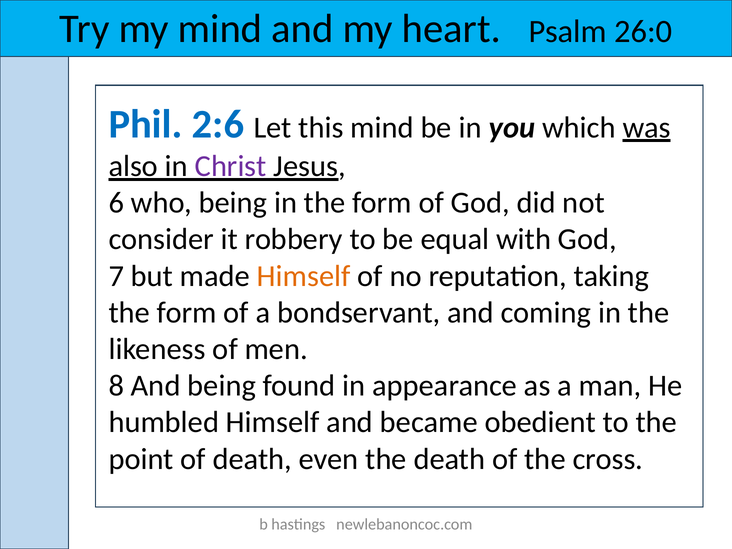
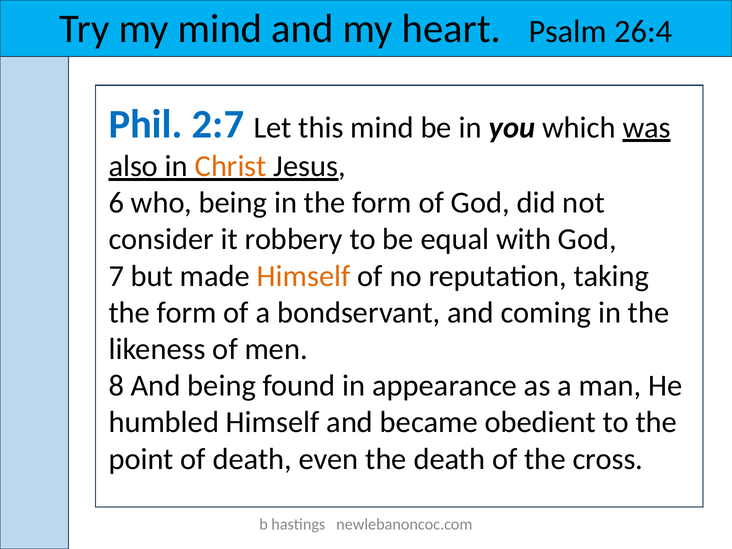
26:0: 26:0 -> 26:4 (643, 32)
2:6: 2:6 -> 2:7 (218, 124)
Christ colour: purple -> orange (231, 166)
